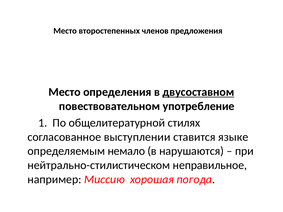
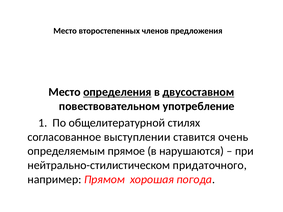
определения underline: none -> present (117, 92)
языке: языке -> очень (233, 137)
немало: немало -> прямое (126, 151)
неправильное: неправильное -> придаточного (210, 165)
Миссию: Миссию -> Прямом (104, 180)
